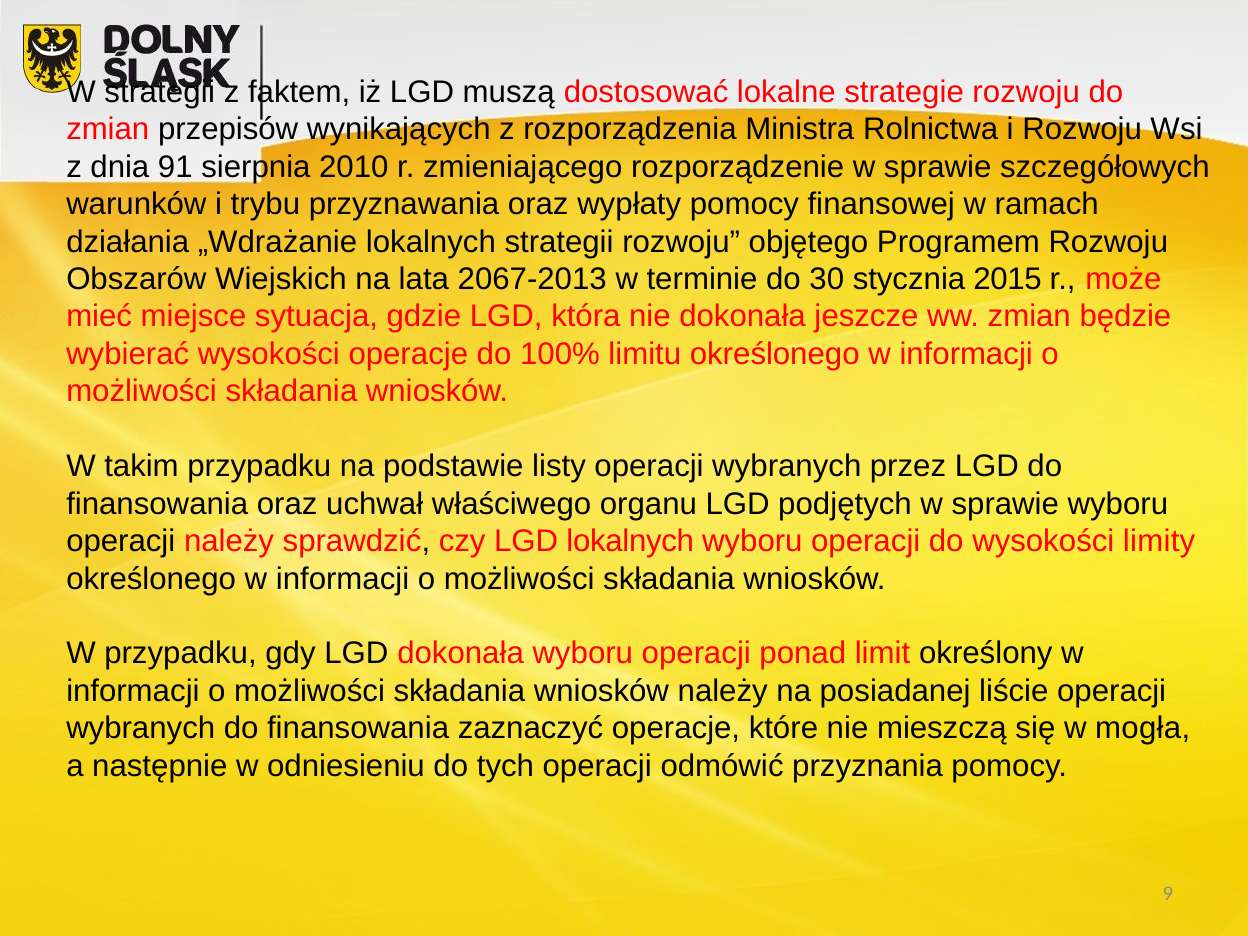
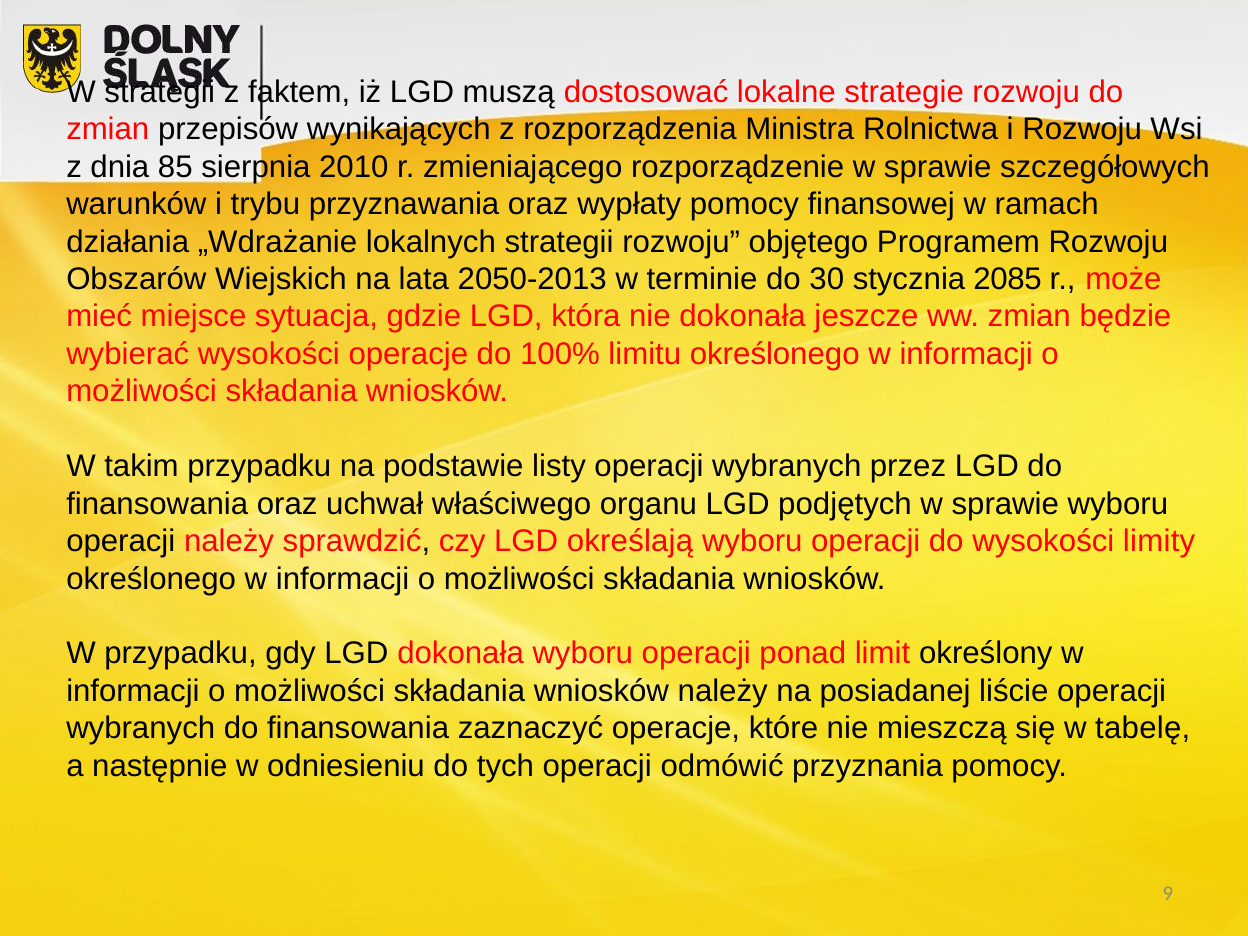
91: 91 -> 85 (175, 167)
2067-2013: 2067-2013 -> 2050-2013 (532, 279)
2015: 2015 -> 2085 (1008, 279)
LGD lokalnych: lokalnych -> określają (630, 541)
mogła: mogła -> tabelę (1143, 729)
